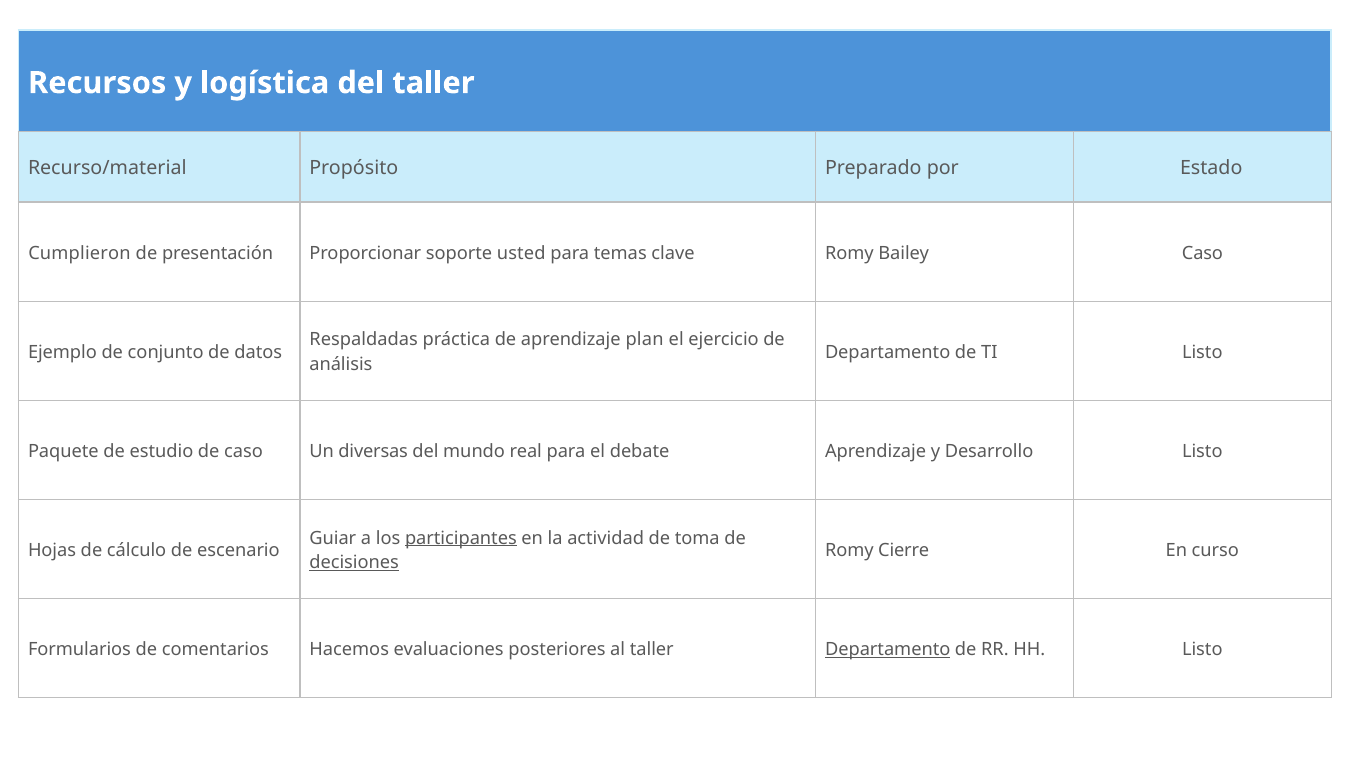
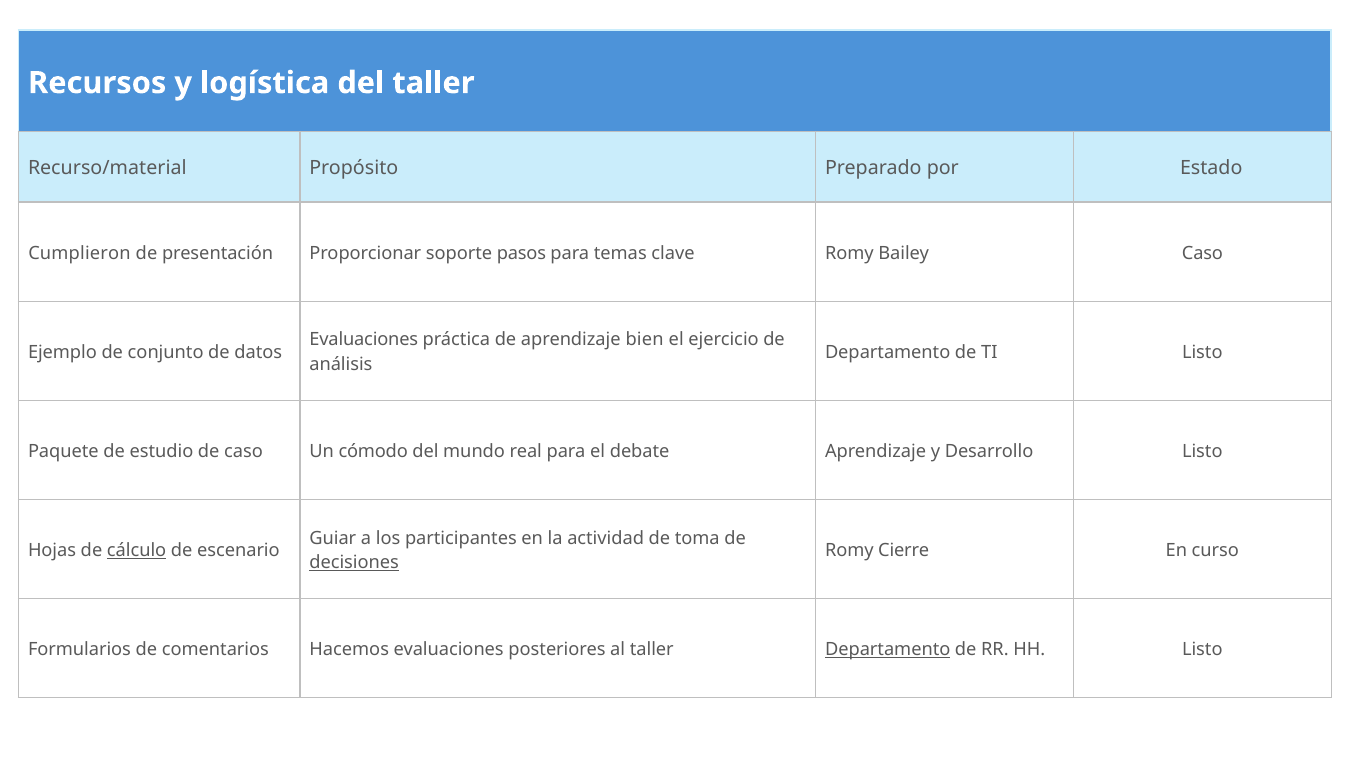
usted: usted -> pasos (521, 253)
Respaldadas: Respaldadas -> Evaluaciones (364, 340)
plan: plan -> bien (645, 340)
diversas: diversas -> cómodo (373, 451)
participantes underline: present -> none (461, 538)
cálculo underline: none -> present (137, 550)
